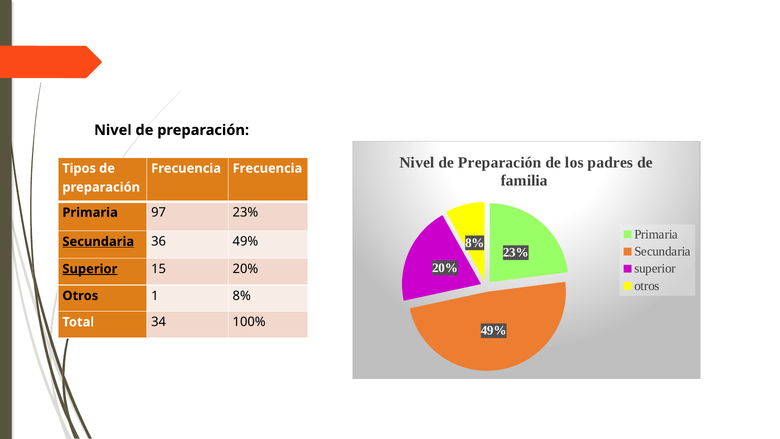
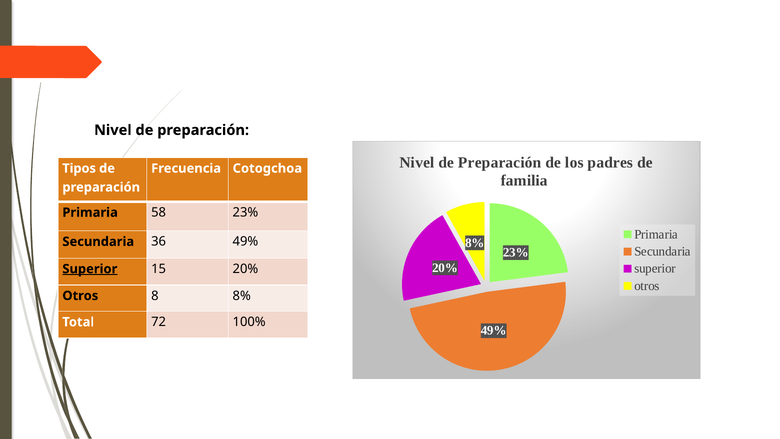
Frecuencia Frecuencia: Frecuencia -> Cotogchoa (267, 168)
97: 97 -> 58 (159, 212)
Secundaria underline: present -> none (98, 242)
1: 1 -> 8 (155, 296)
34: 34 -> 72 (159, 322)
